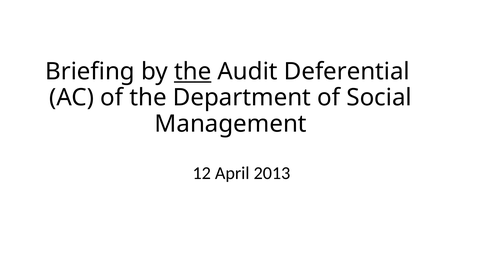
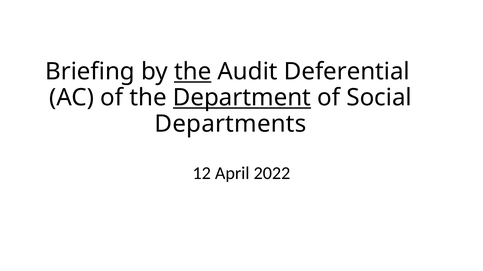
Department underline: none -> present (242, 98)
Management: Management -> Departments (231, 124)
2013: 2013 -> 2022 (272, 174)
